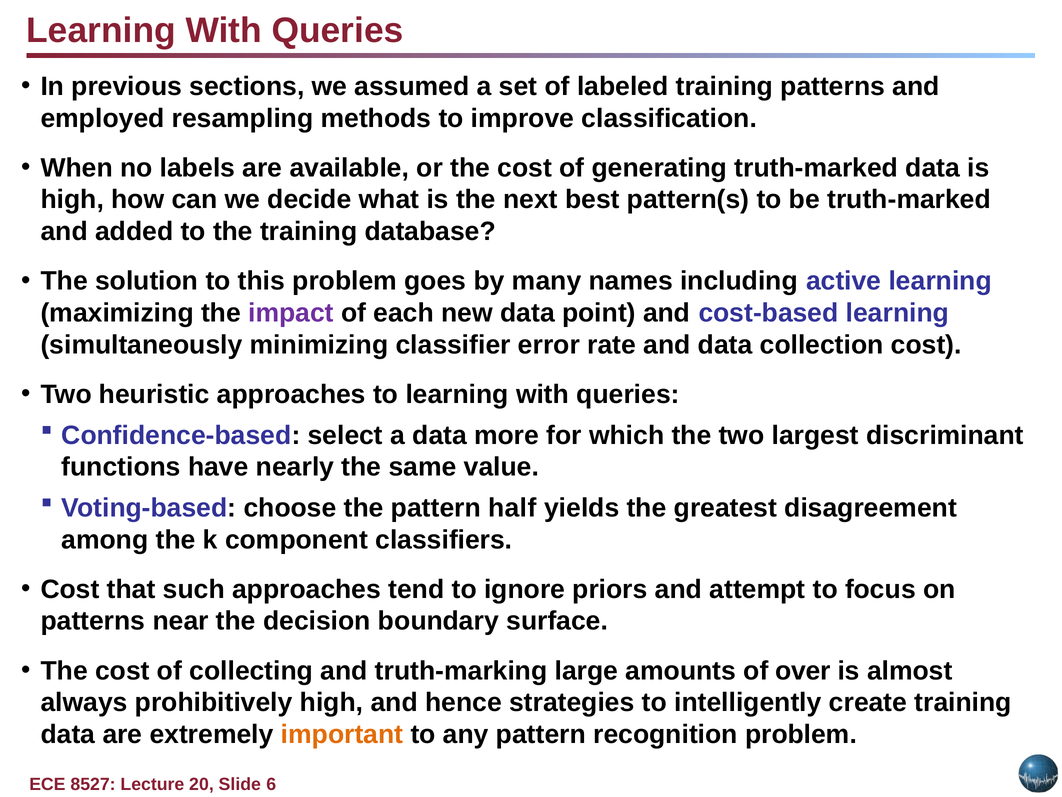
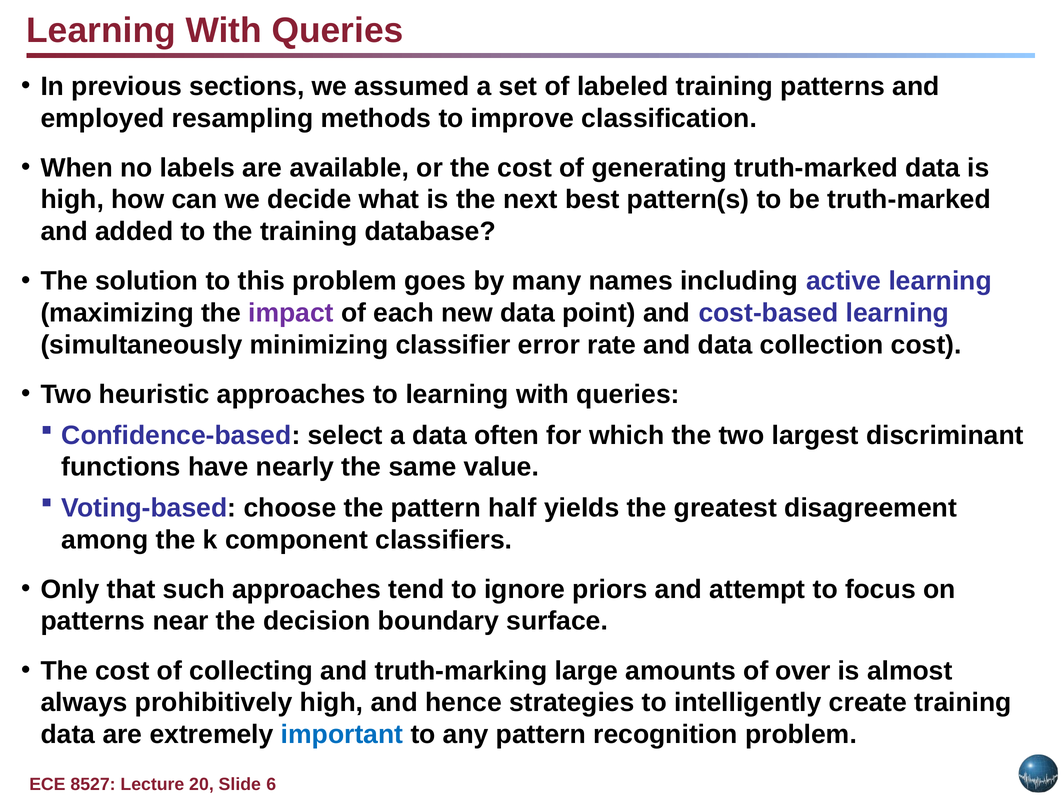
more: more -> often (507, 435)
Cost: Cost -> Only (70, 589)
important colour: orange -> blue (342, 734)
